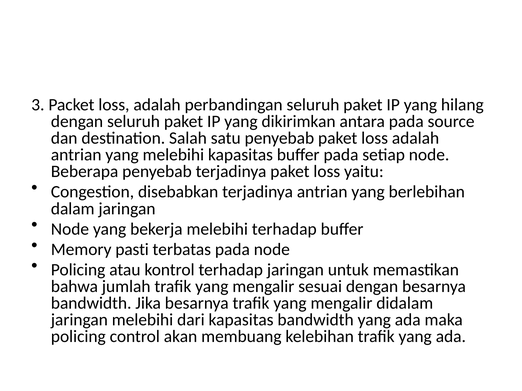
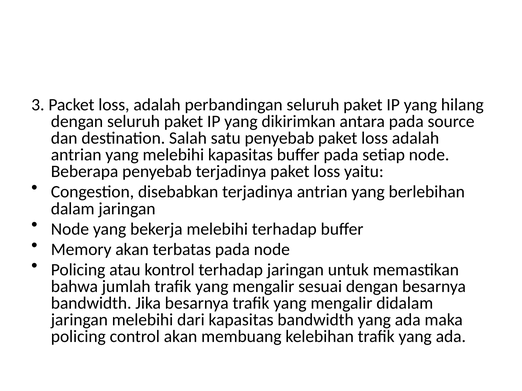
Memory pasti: pasti -> akan (132, 250)
